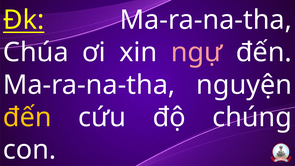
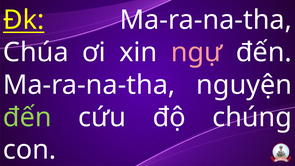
đến colour: yellow -> light green (27, 117)
